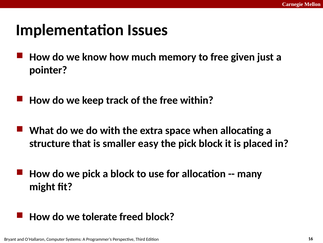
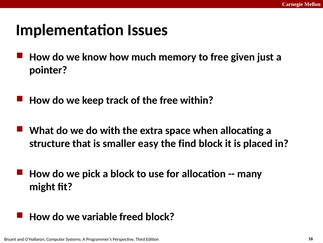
the pick: pick -> find (187, 143)
tolerate: tolerate -> variable (100, 216)
